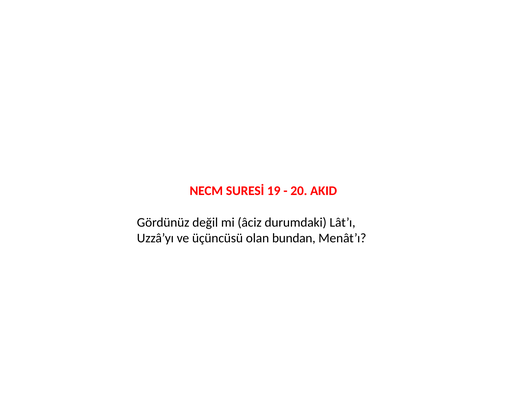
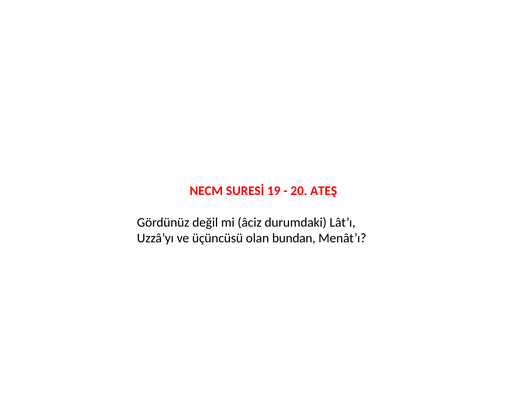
AKID: AKID -> ATEŞ (324, 190)
